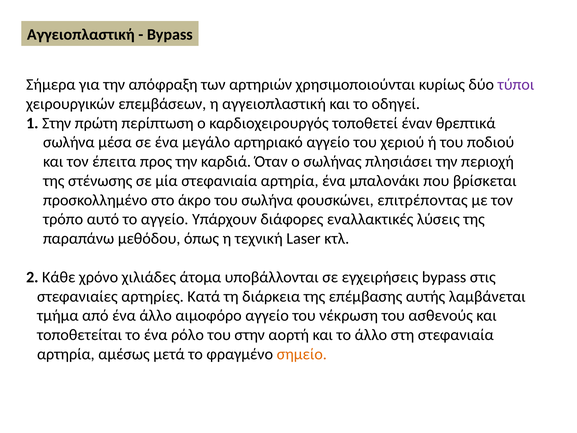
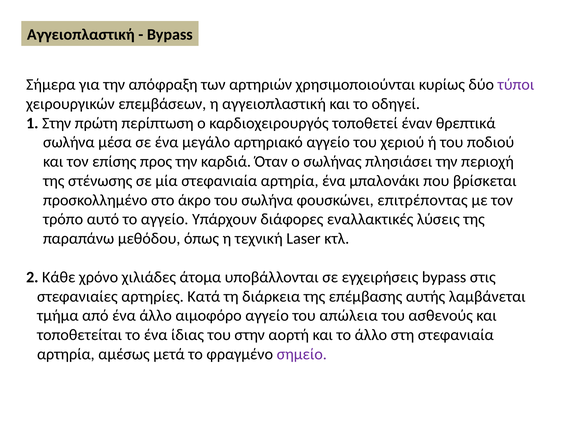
έπειτα: έπειτα -> επίσης (114, 162)
νέκρωση: νέκρωση -> απώλεια (349, 315)
ρόλο: ρόλο -> ίδιας (188, 335)
σημείο colour: orange -> purple (302, 354)
